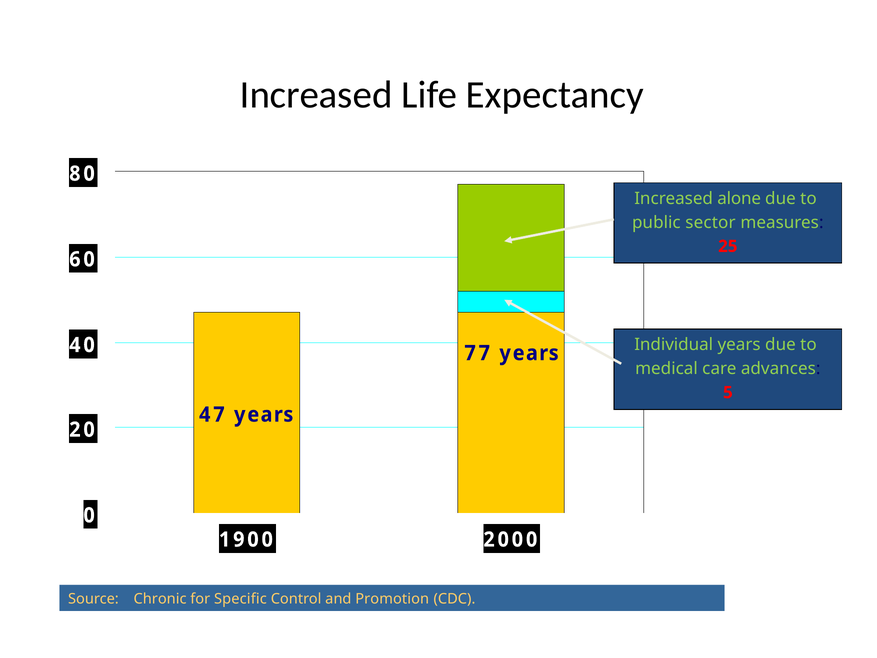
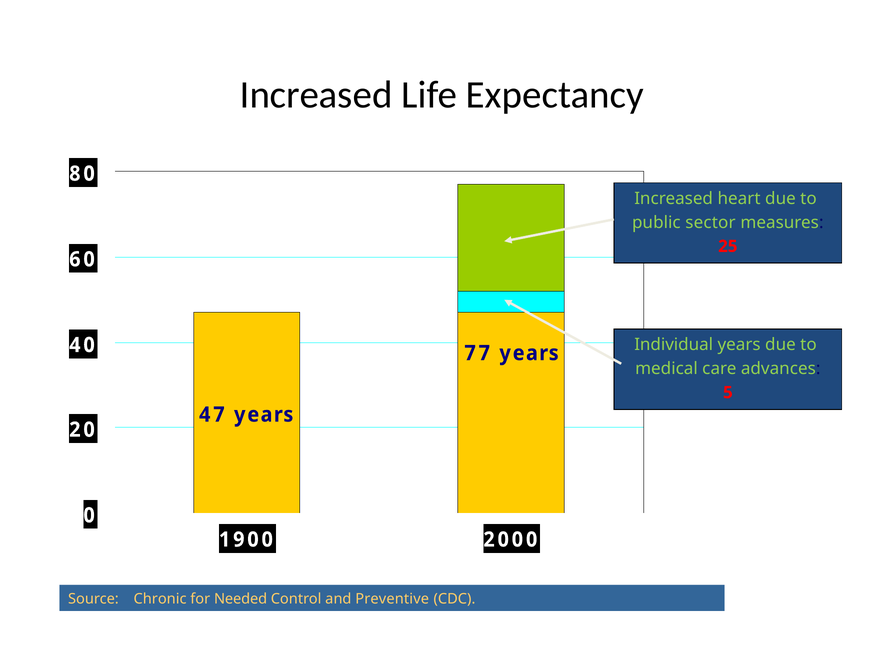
alone: alone -> heart (739, 198)
Specific: Specific -> Needed (241, 599)
Promotion: Promotion -> Preventive (392, 599)
